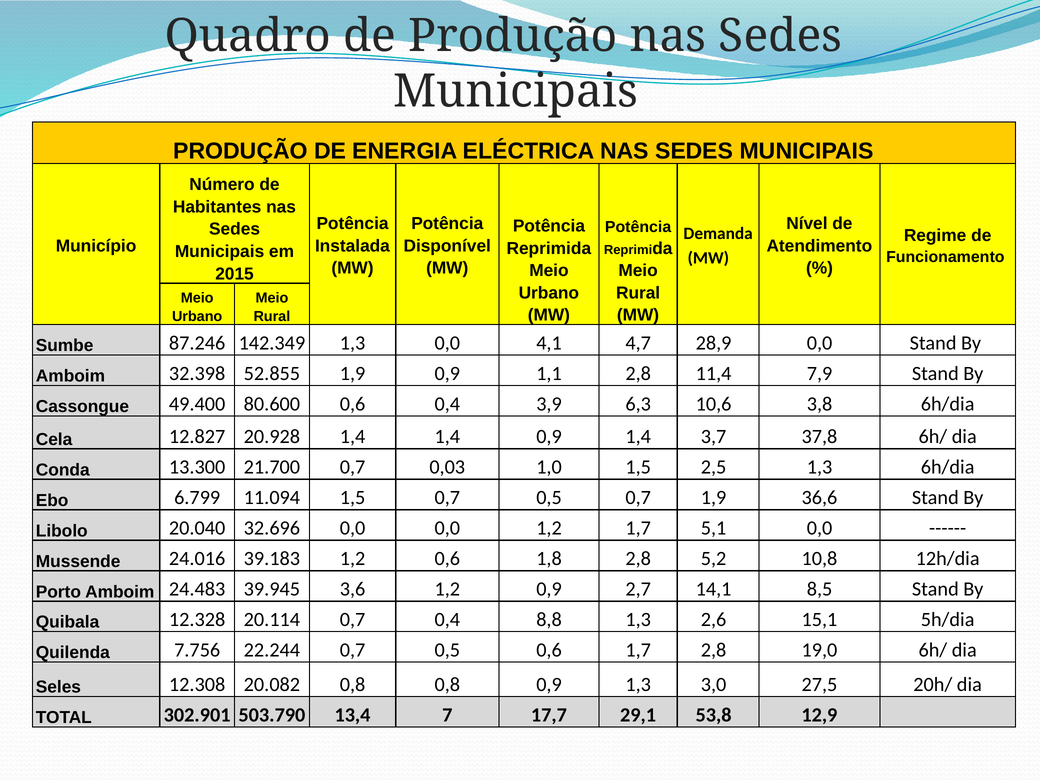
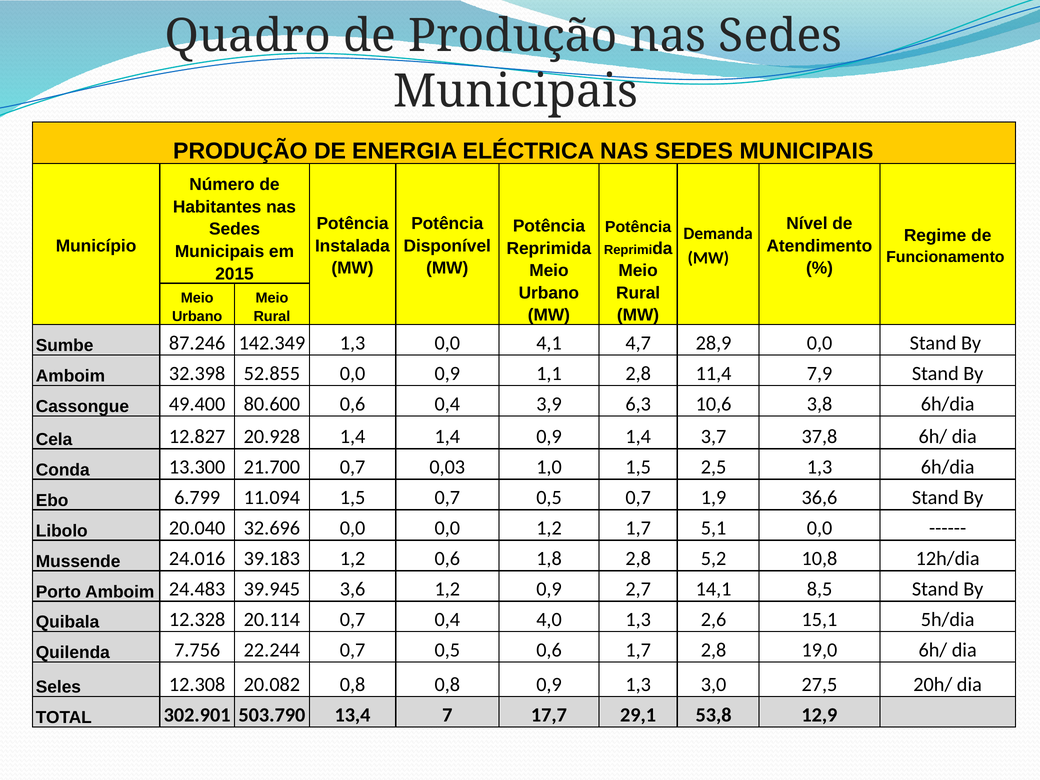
52.855 1,9: 1,9 -> 0,0 (353, 373)
8,8: 8,8 -> 4,0 (549, 620)
